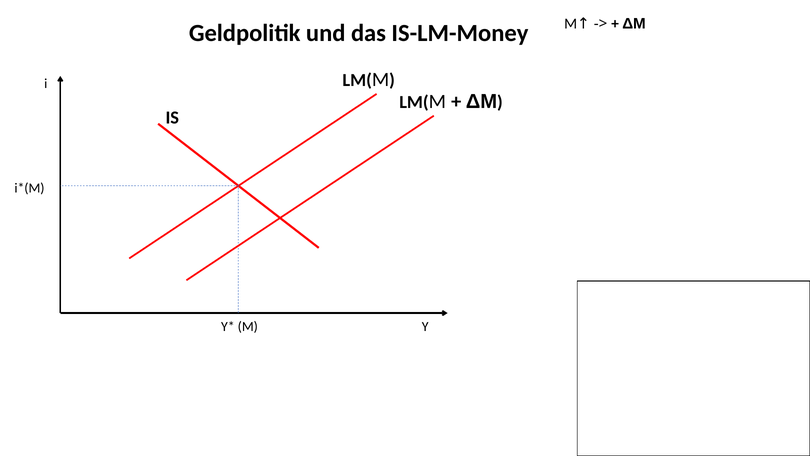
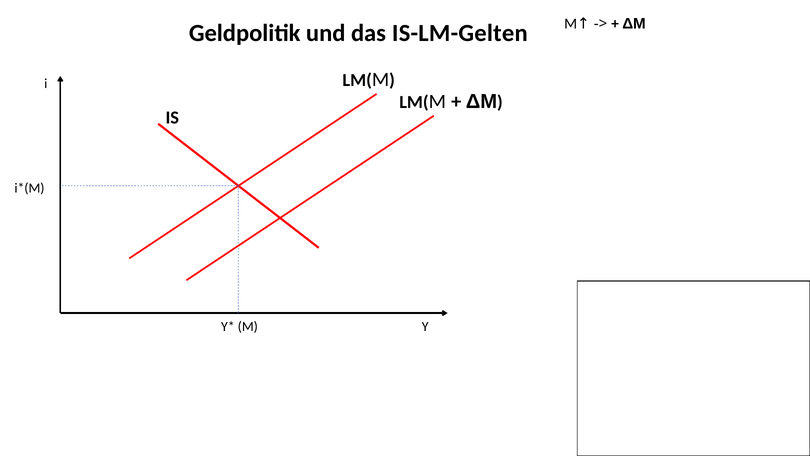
IS-LM-Money: IS-LM-Money -> IS-LM-Gelten (460, 33)
